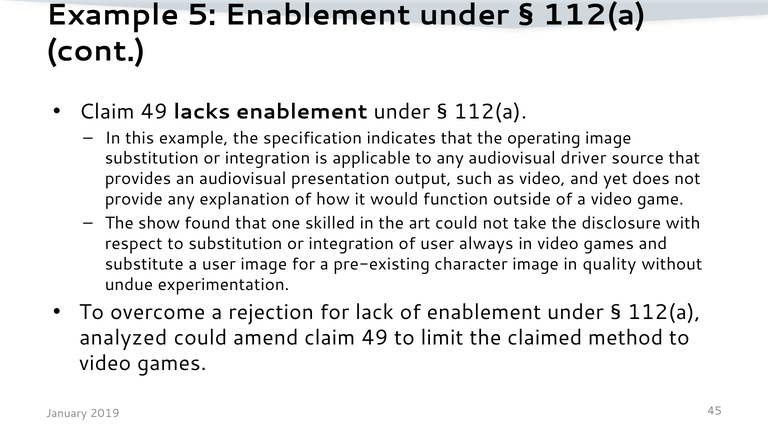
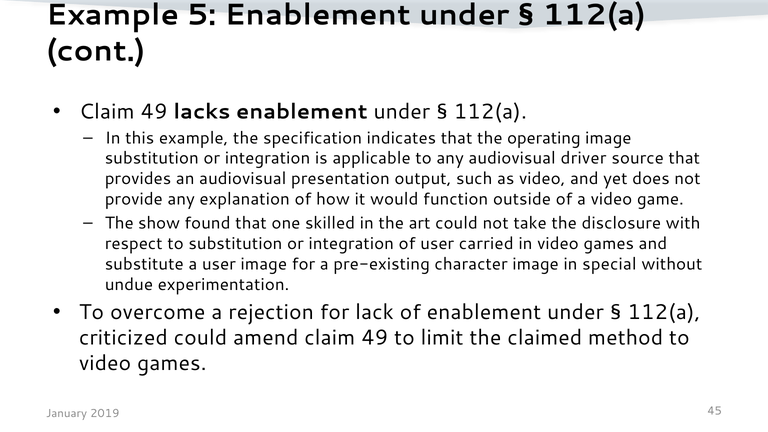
always: always -> carried (486, 244)
quality: quality -> special (609, 264)
analyzed: analyzed -> criticized (123, 338)
